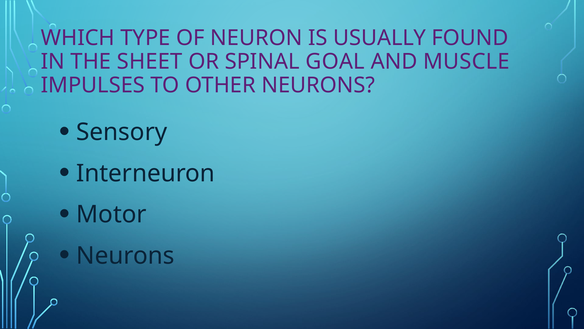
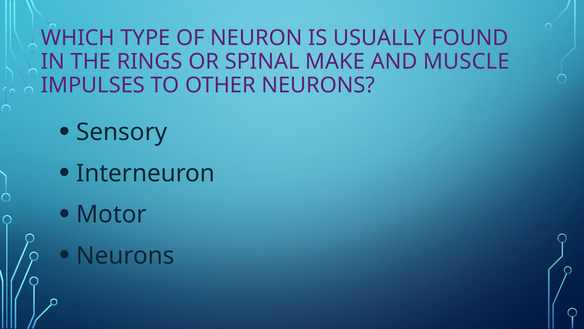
SHEET: SHEET -> RINGS (150, 61)
GOAL: GOAL -> MAKE (335, 61)
